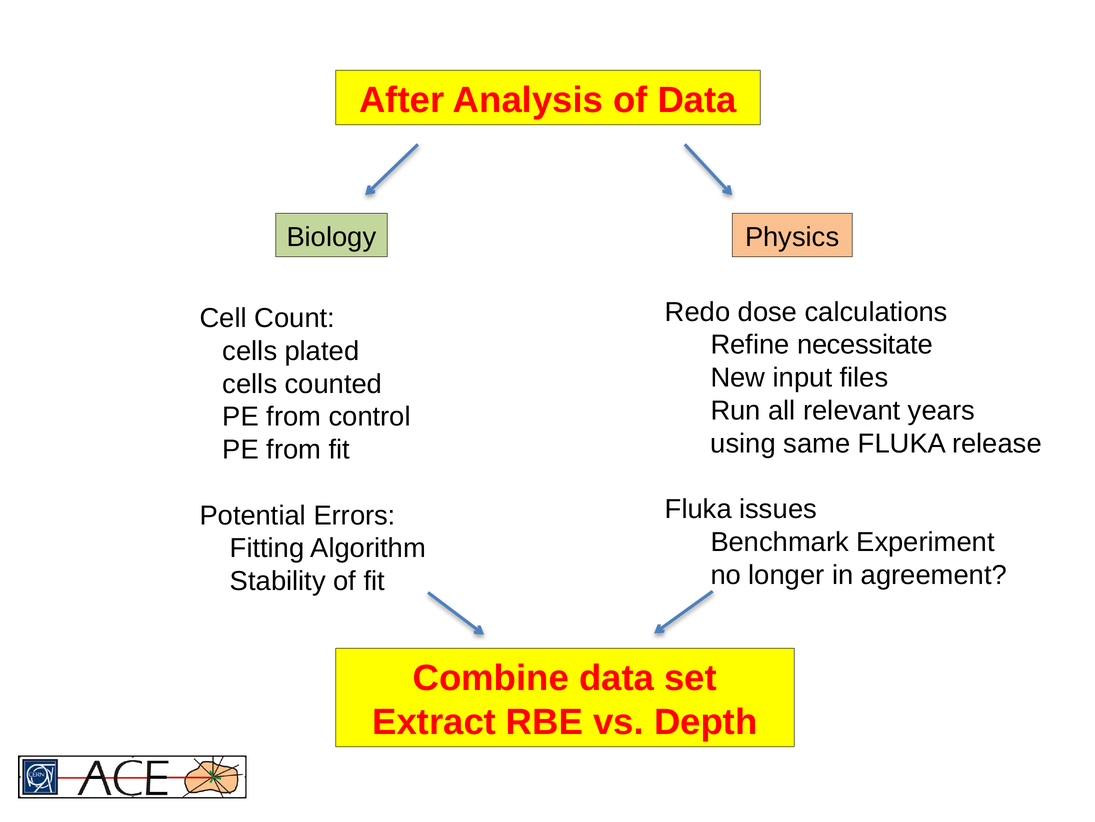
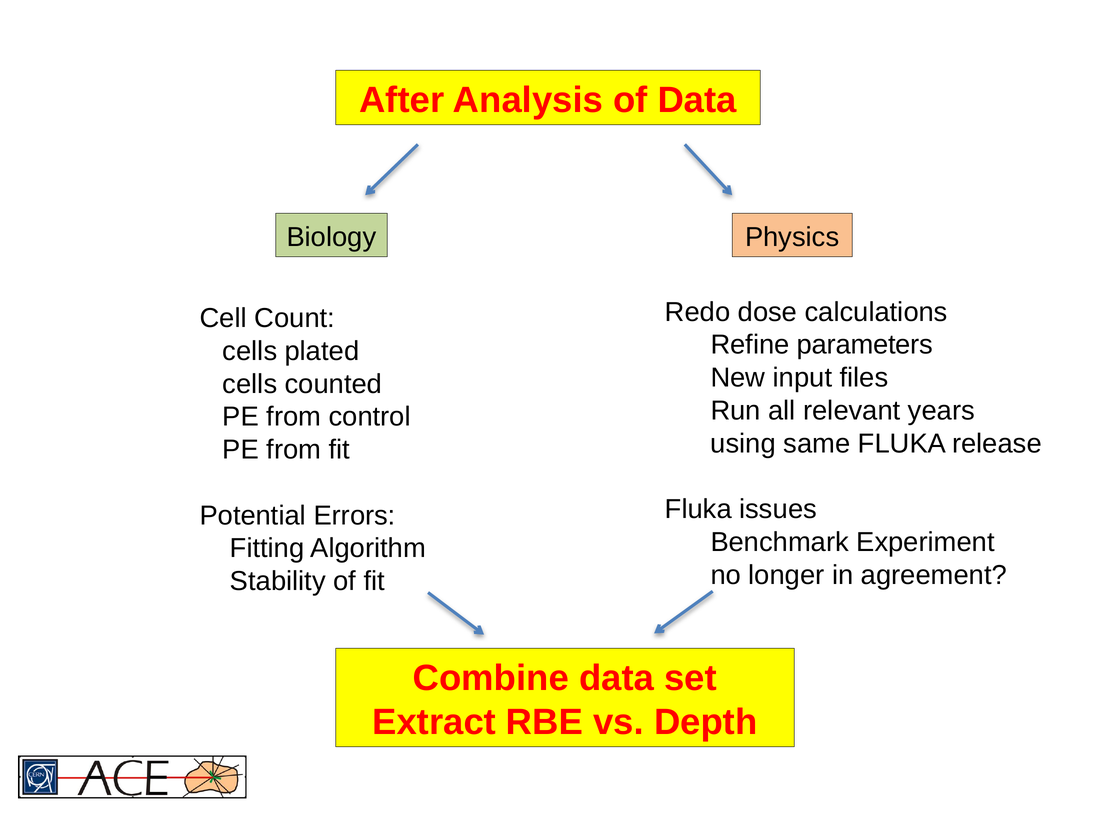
necessitate: necessitate -> parameters (865, 345)
